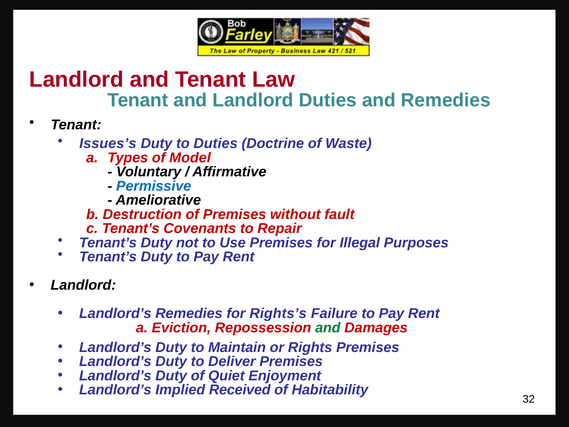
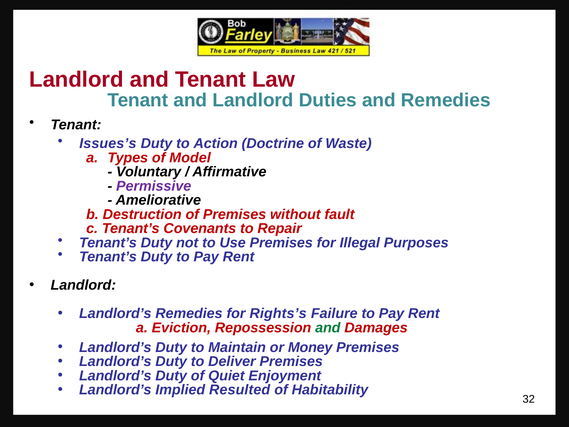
to Duties: Duties -> Action (216, 143)
Permissive colour: blue -> purple (154, 186)
Rights: Rights -> Money (310, 347)
Received: Received -> Resulted (240, 390)
